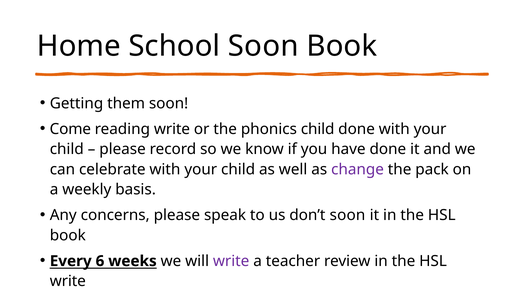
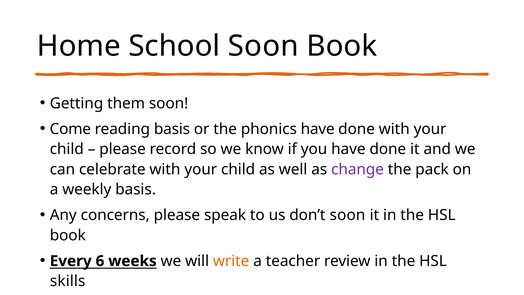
reading write: write -> basis (172, 129)
phonics child: child -> have (318, 129)
write colour: purple -> orange (231, 261)
write: write -> skills (68, 281)
